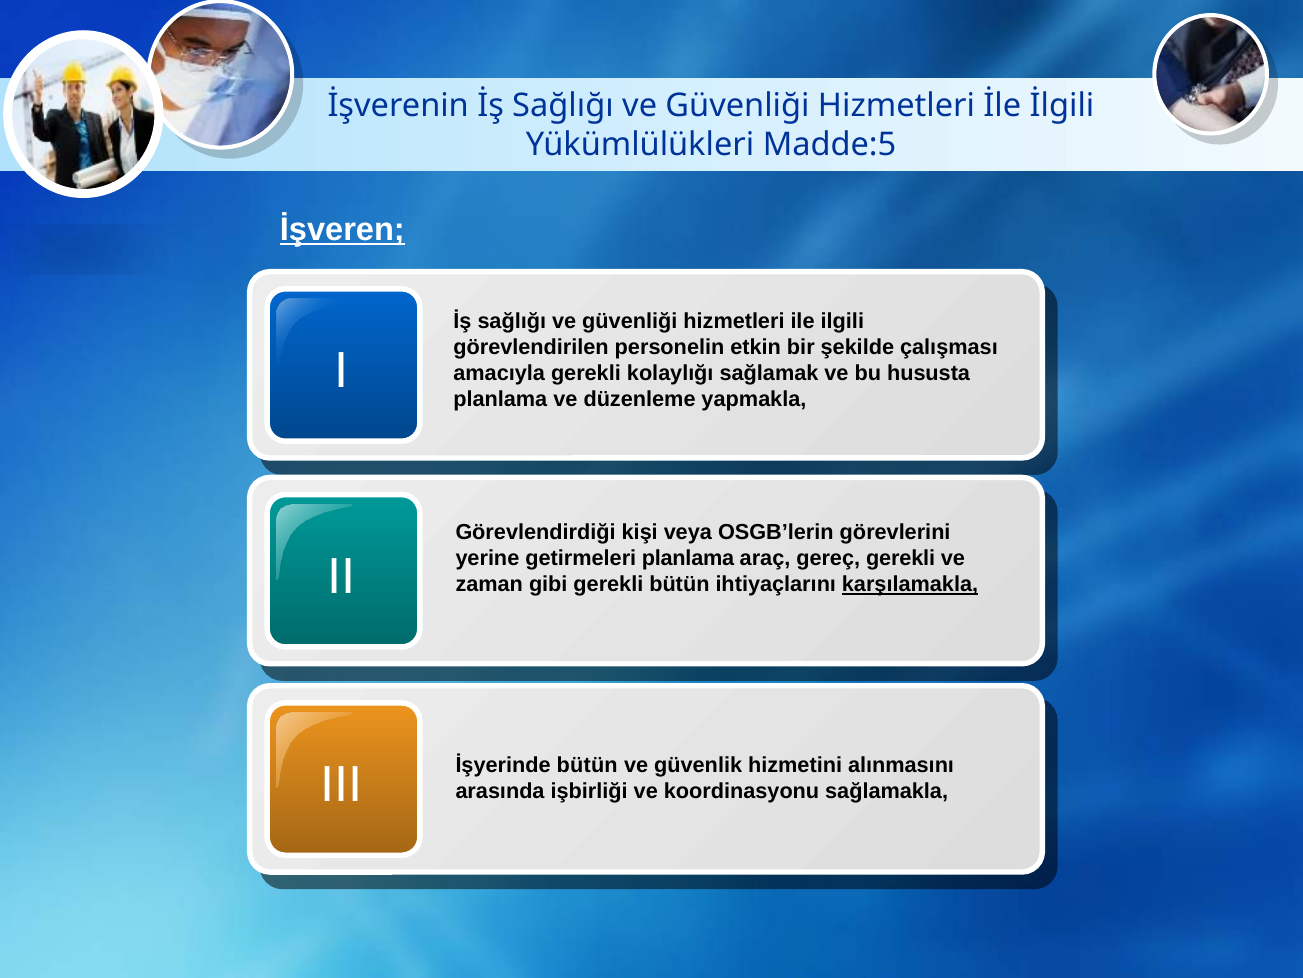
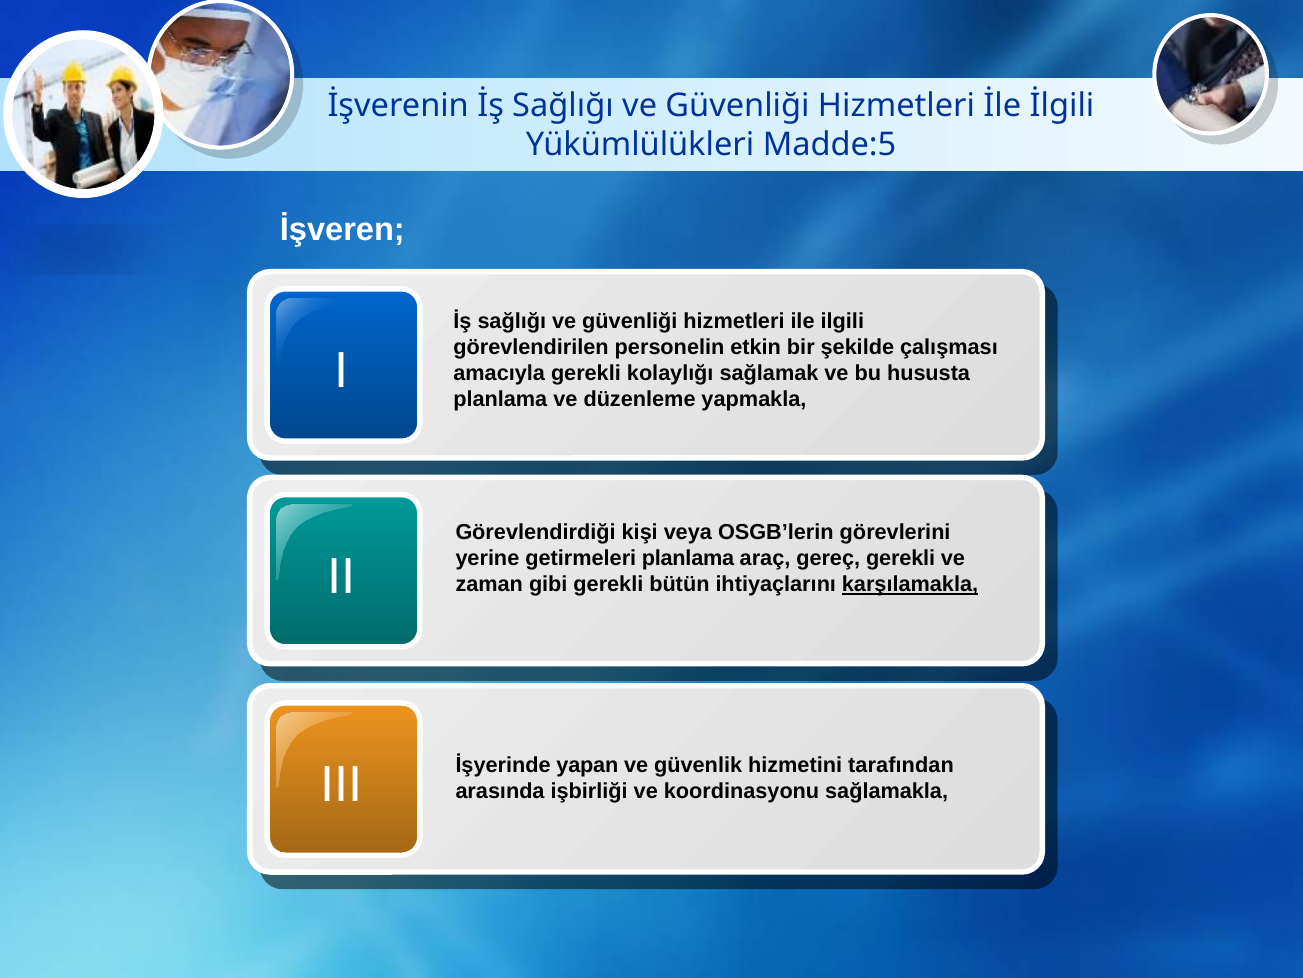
İşveren underline: present -> none (342, 230)
İşyerinde bütün: bütün -> yapan (587, 765)
alınmasını: alınmasını -> tarafından (901, 765)
